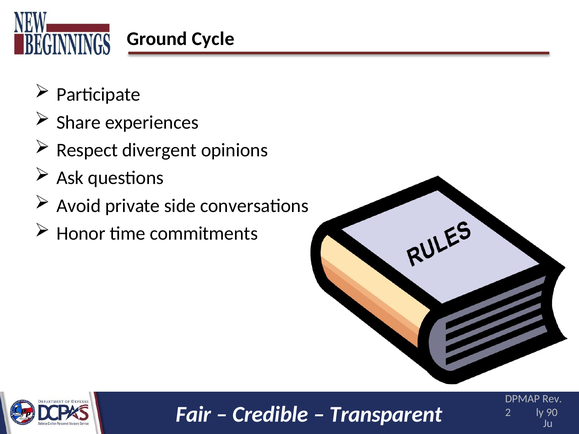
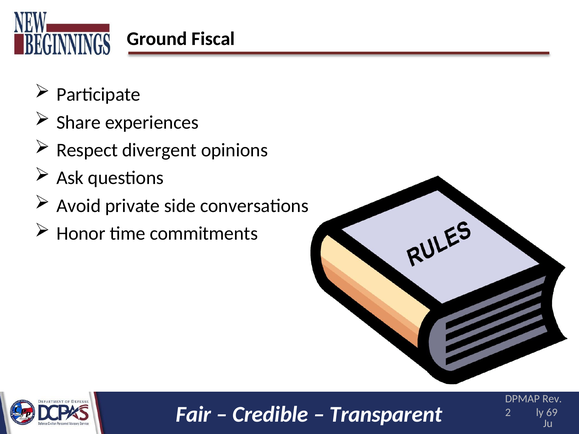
Cycle: Cycle -> Fiscal (213, 39)
90: 90 -> 69 (552, 413)
